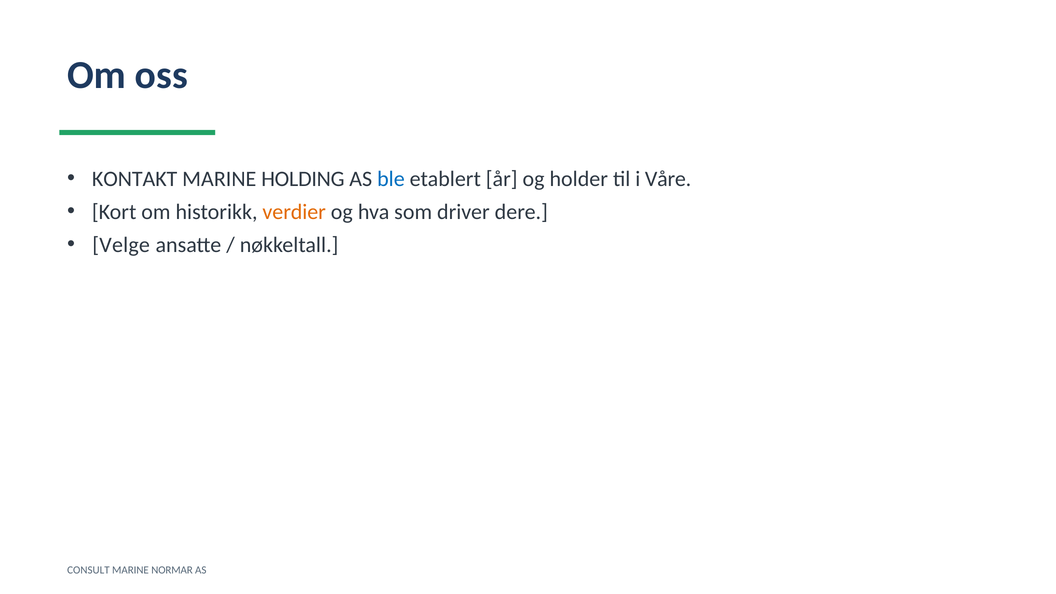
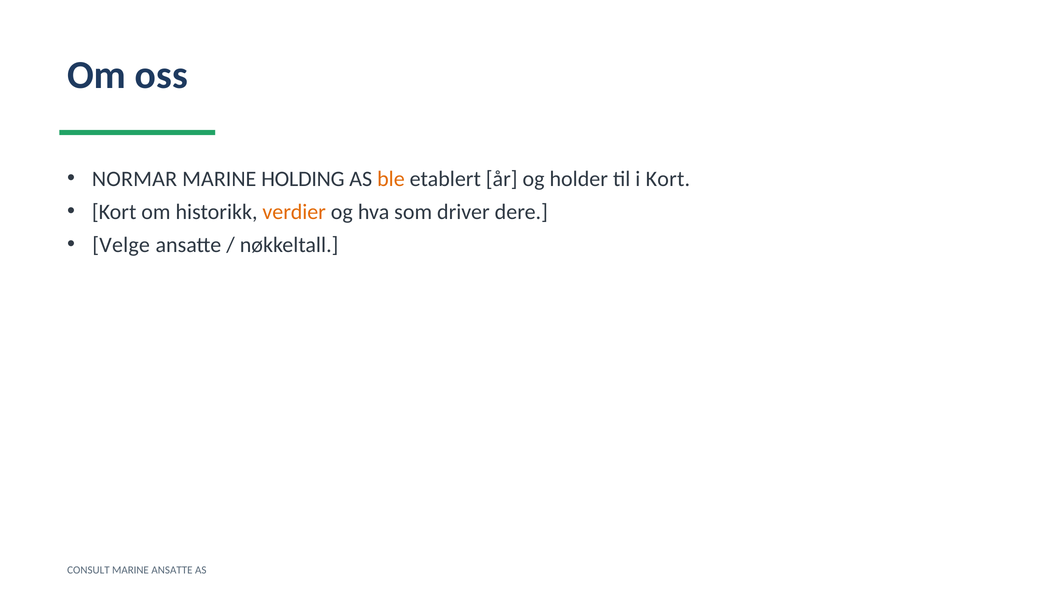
KONTAKT: KONTAKT -> NORMAR (135, 179)
ble colour: blue -> orange (391, 179)
i Våre: Våre -> Kort (668, 179)
MARINE NORMAR: NORMAR -> ANSATTE (172, 570)
